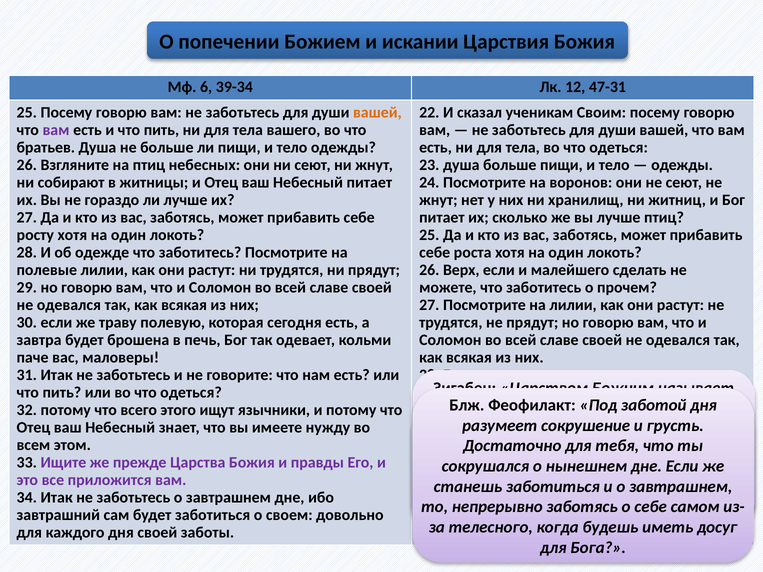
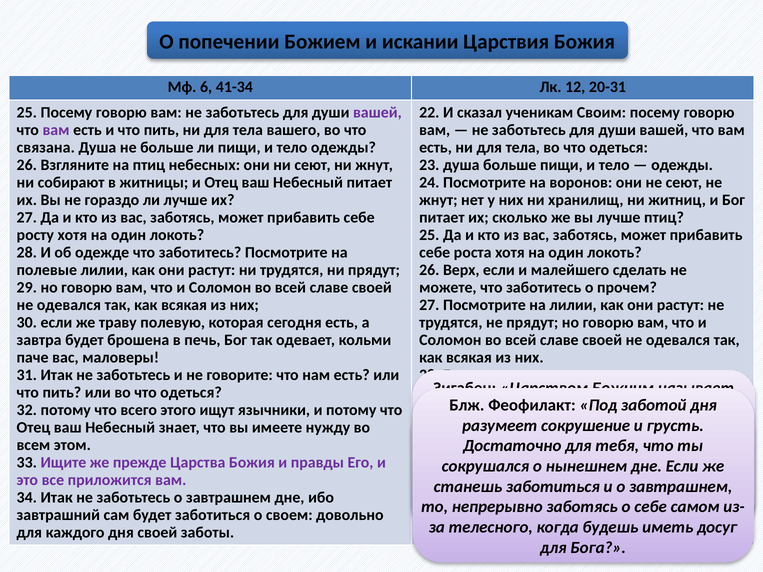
39-34: 39-34 -> 41-34 (234, 87)
47-31: 47-31 -> 20-31 (607, 87)
вашей colour: orange -> purple (377, 112)
братьев: братьев -> связана (46, 147)
